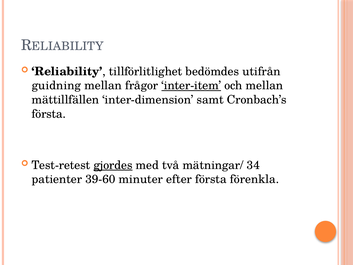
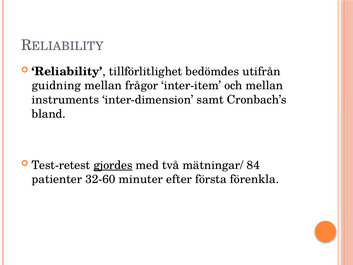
inter-item underline: present -> none (191, 86)
mättillfällen: mättillfällen -> instruments (65, 100)
första: första -> bland (49, 114)
34: 34 -> 84 (253, 165)
39-60: 39-60 -> 32-60 (100, 179)
